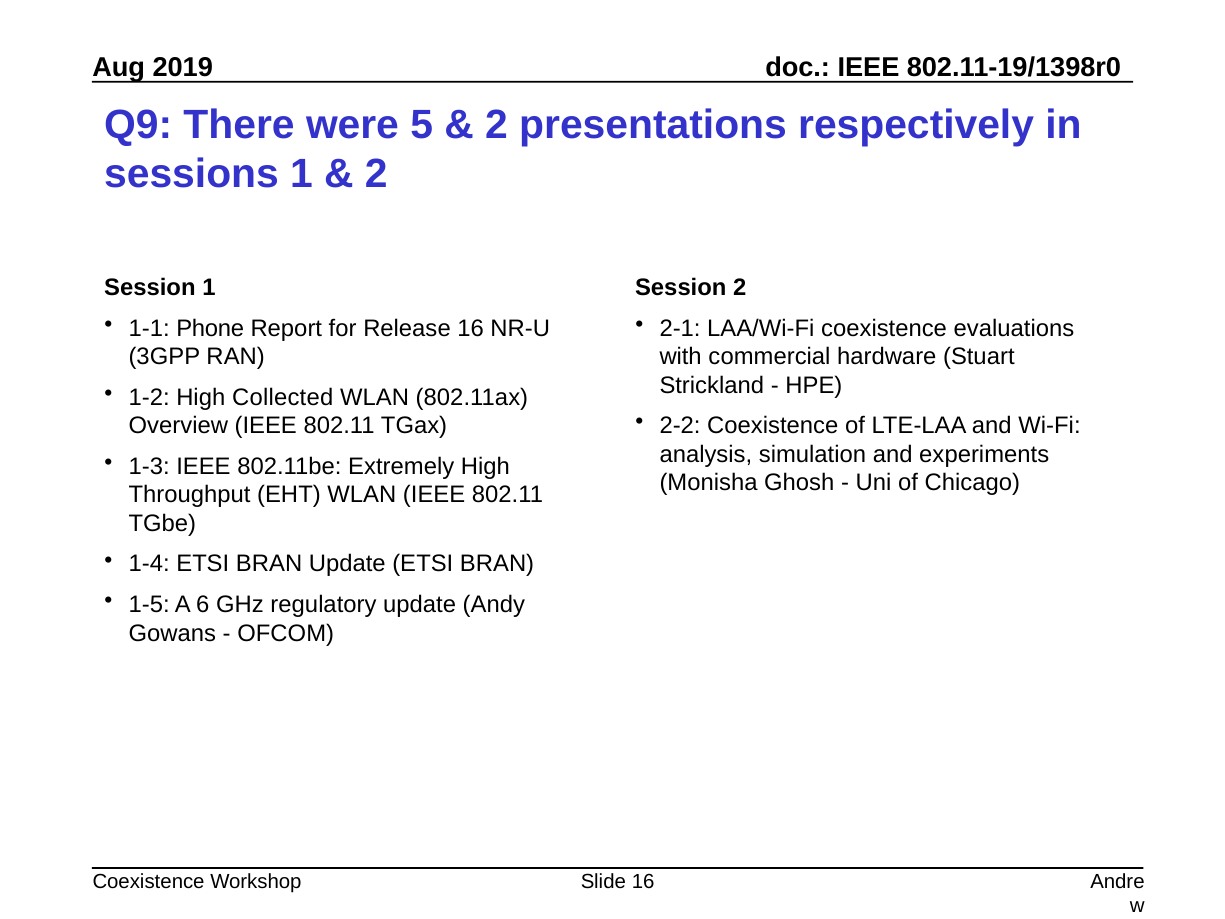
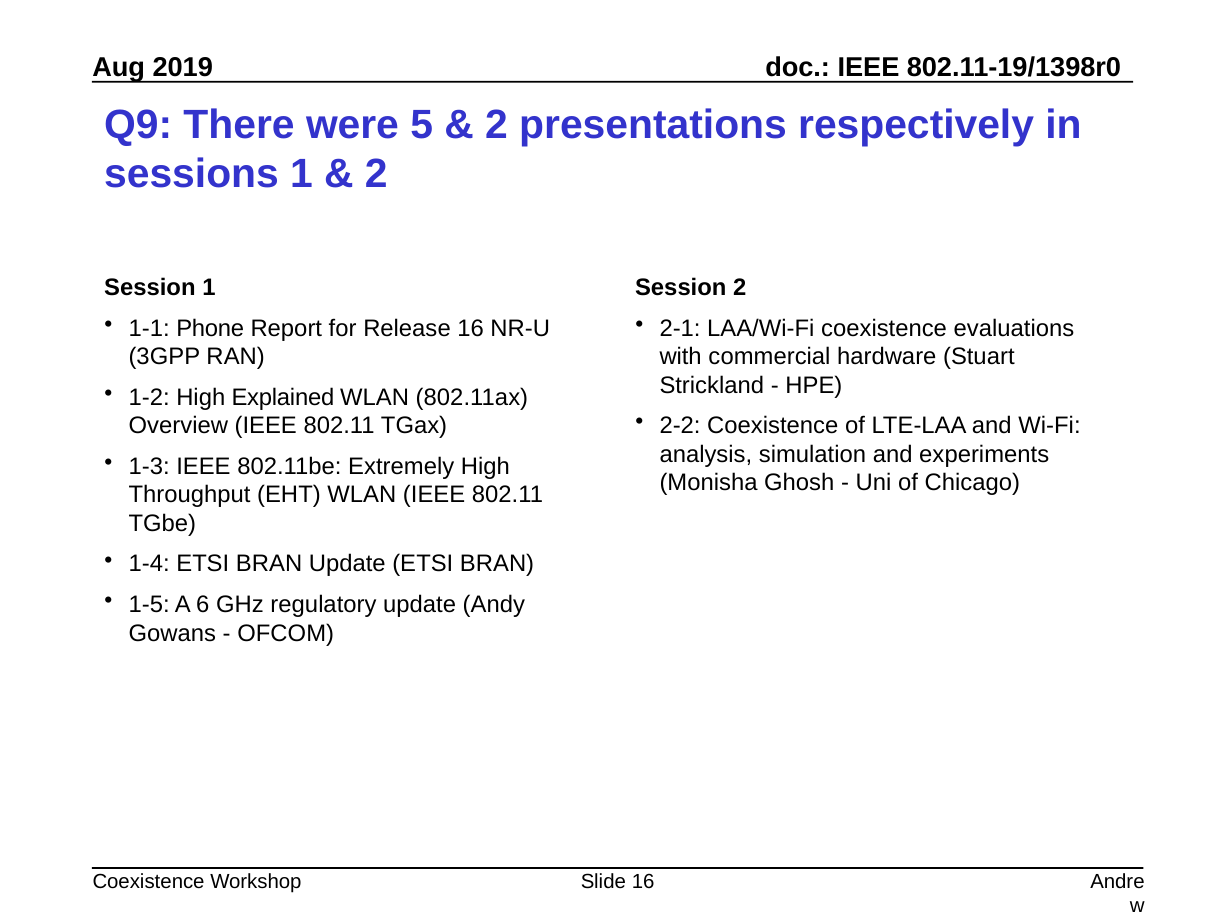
Collected: Collected -> Explained (283, 397)
